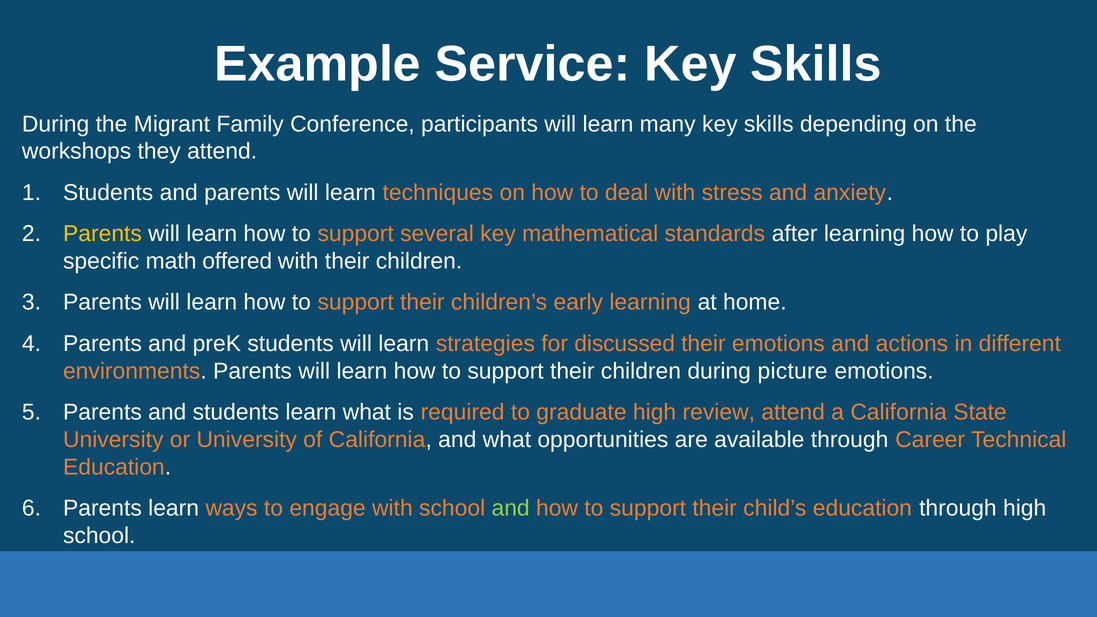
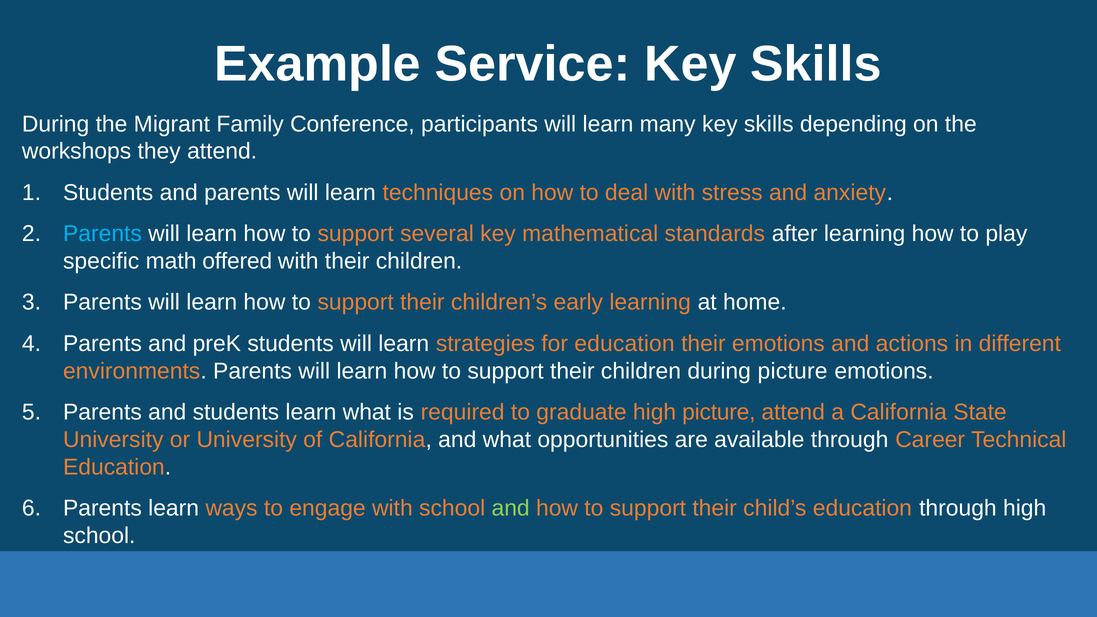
Parents colour: yellow -> light blue (102, 234)
for discussed: discussed -> education (625, 344)
high review: review -> picture (719, 412)
